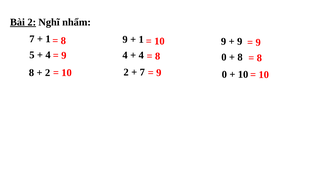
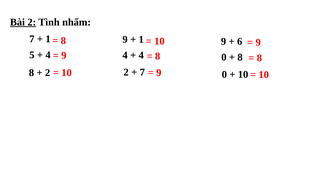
Nghĩ: Nghĩ -> Tình (49, 22)
9: 9 -> 6 (240, 42)
